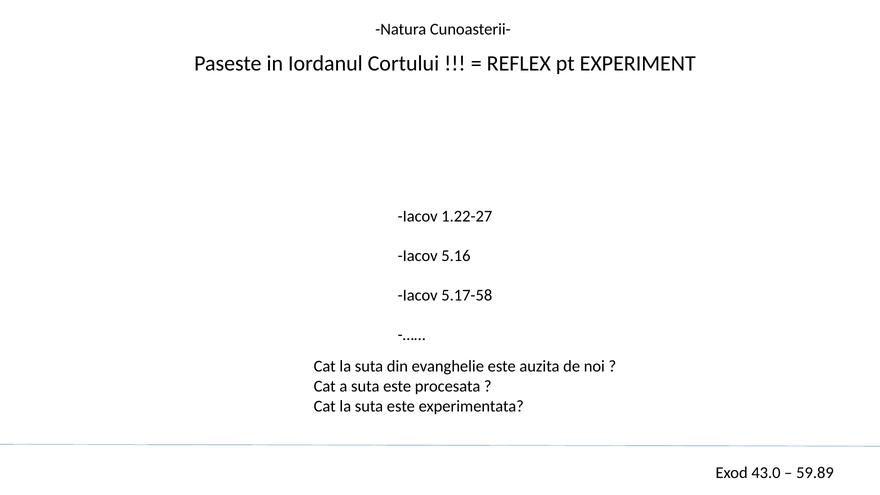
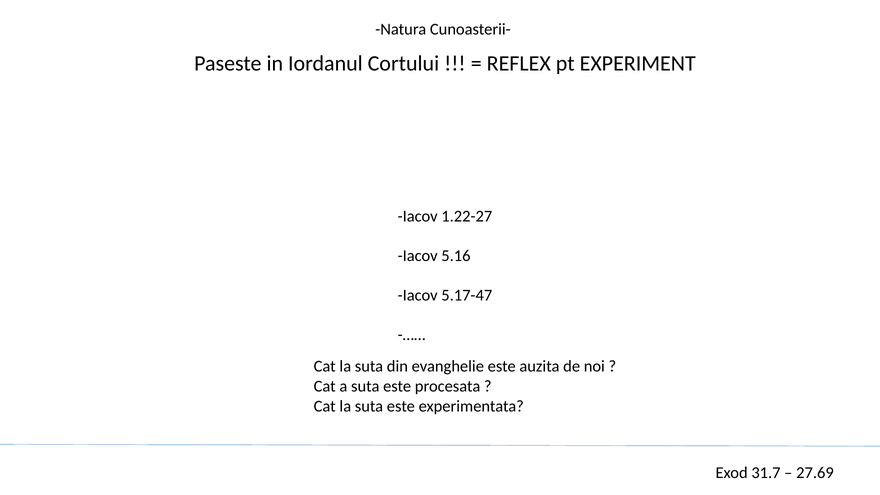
5.17-58: 5.17-58 -> 5.17-47 (467, 295)
43.0: 43.0 -> 31.7 (766, 473)
59.89: 59.89 -> 27.69 (815, 473)
